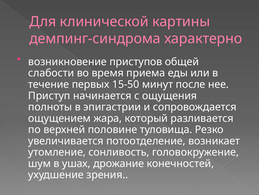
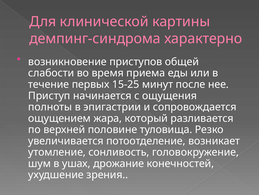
15-50: 15-50 -> 15-25 (126, 84)
